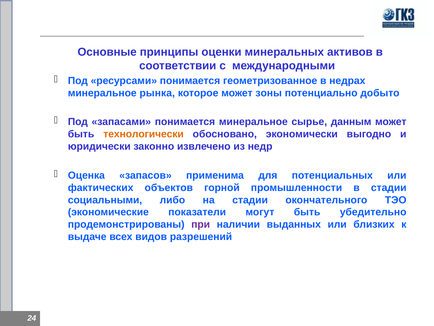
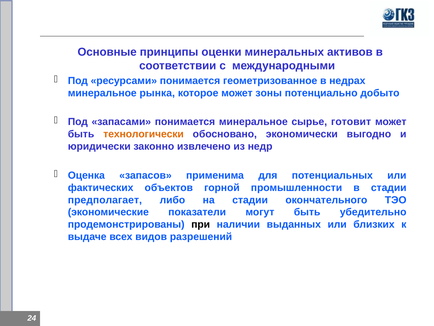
данным: данным -> готовит (351, 122)
социальными: социальными -> предполагает (105, 200)
при colour: purple -> black (201, 224)
